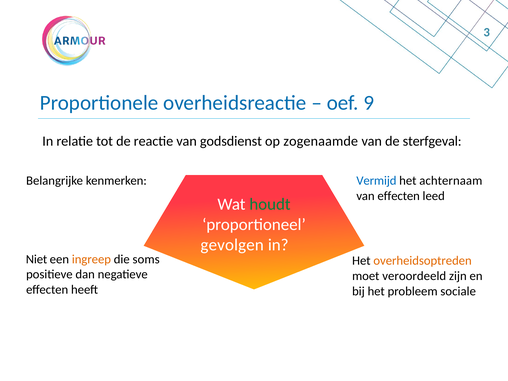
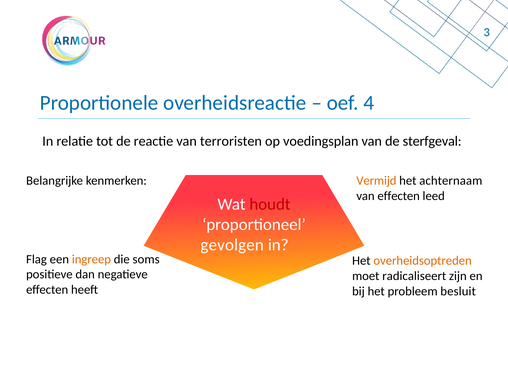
9: 9 -> 4 (369, 103)
godsdienst: godsdienst -> terroristen (231, 141)
zogenaamde: zogenaamde -> voedingsplan (321, 141)
Vermijd colour: blue -> orange (376, 181)
houdt colour: green -> red (270, 204)
Niet: Niet -> Flag (36, 259)
veroordeeld: veroordeeld -> radicaliseert (414, 276)
sociale: sociale -> besluit (458, 291)
